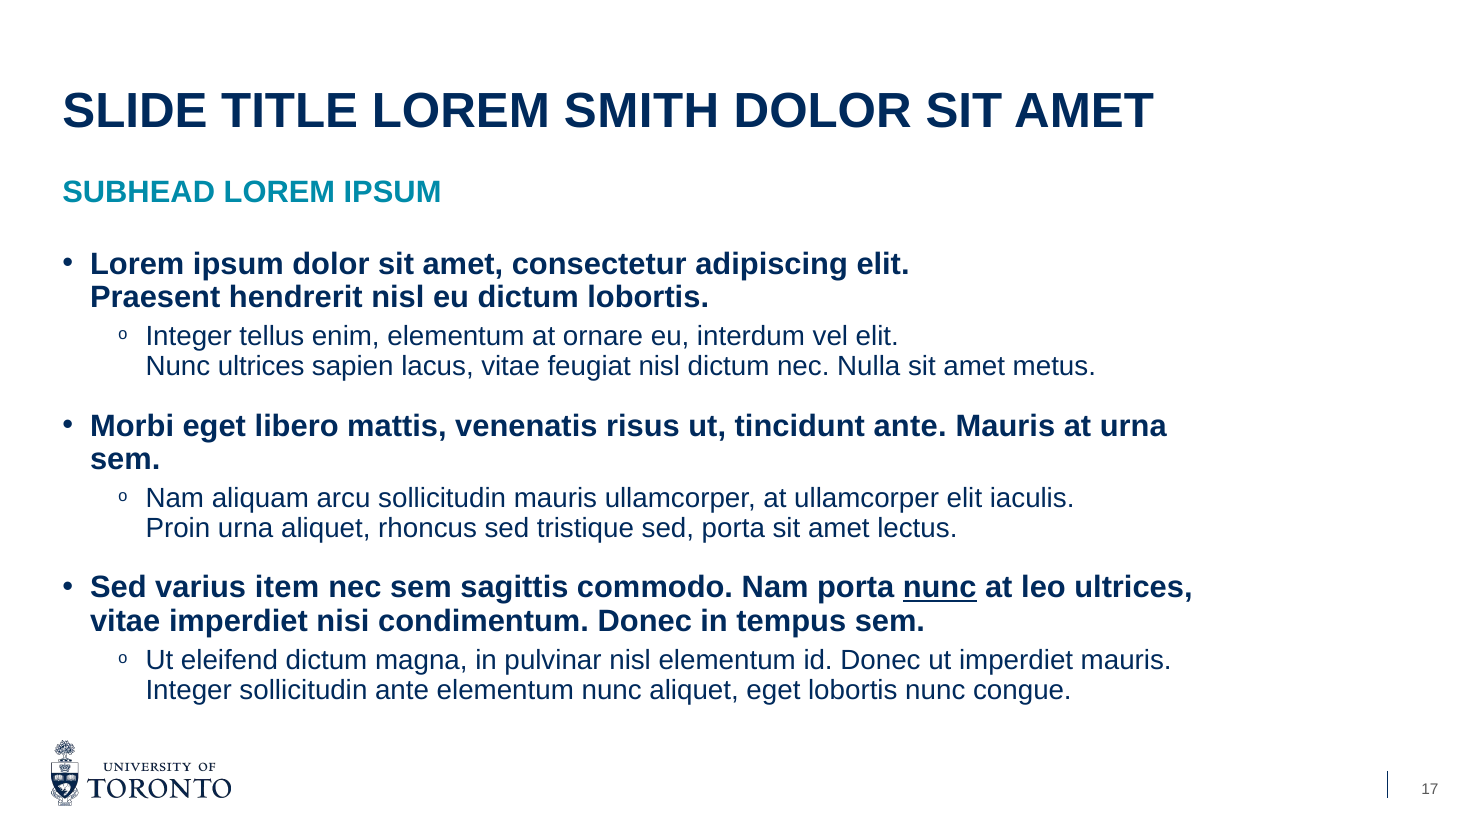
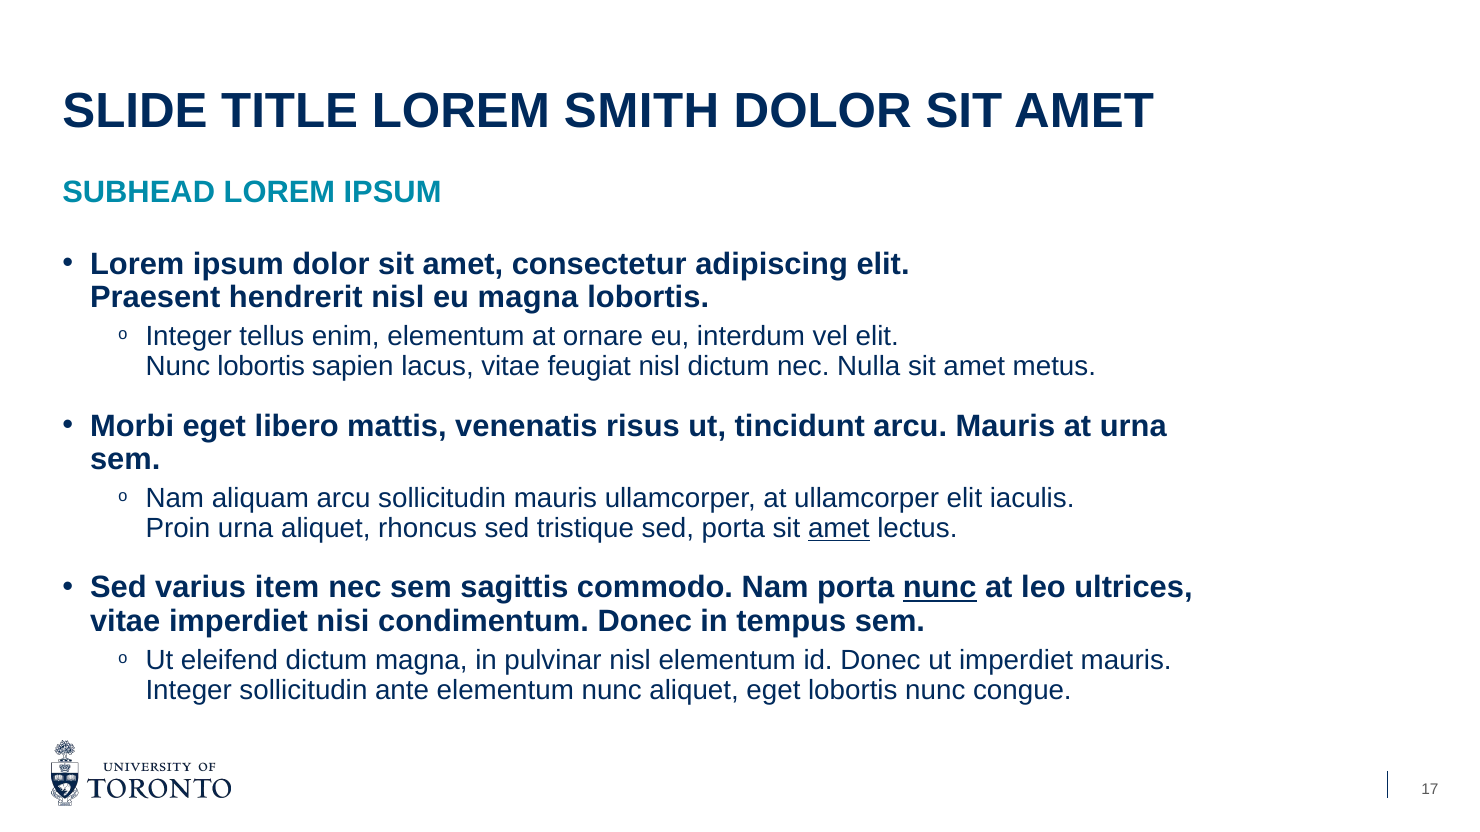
eu dictum: dictum -> magna (528, 297)
Nunc ultrices: ultrices -> lobortis (261, 367)
tincidunt ante: ante -> arcu (910, 426)
amet underline: none -> present (839, 529)
